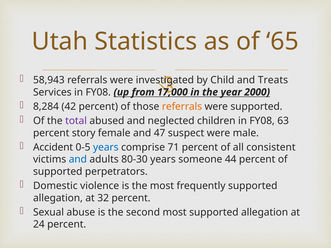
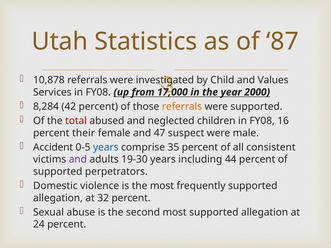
65: 65 -> 87 (282, 41)
58,943: 58,943 -> 10,878 (49, 80)
Treats: Treats -> Values (273, 80)
total colour: purple -> red (76, 121)
63: 63 -> 16 (283, 121)
story: story -> their (84, 133)
71: 71 -> 35 (173, 147)
and colour: blue -> purple (78, 160)
80-30: 80-30 -> 19-30 (134, 160)
someone: someone -> including (200, 160)
